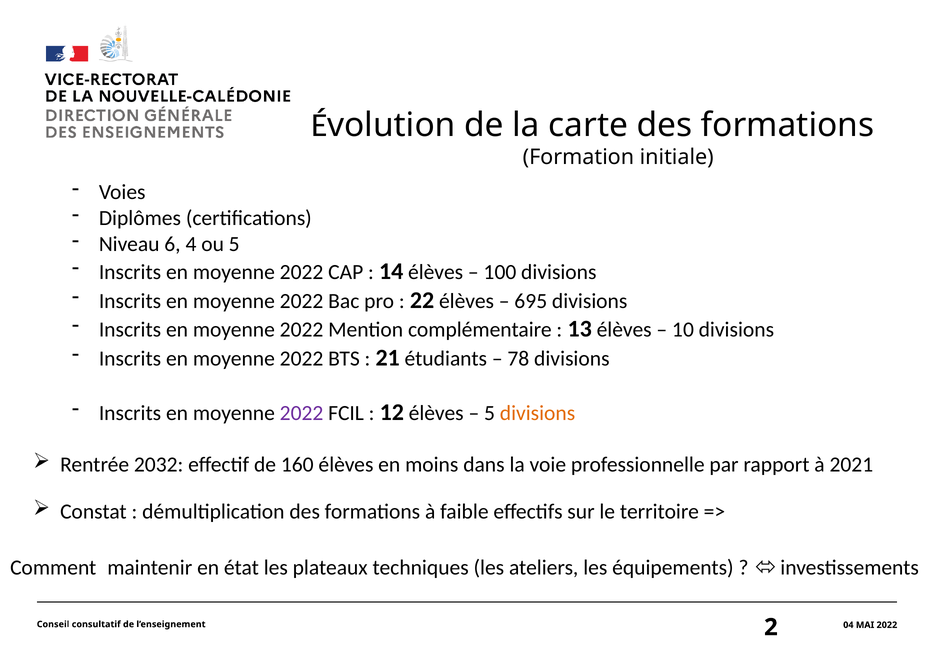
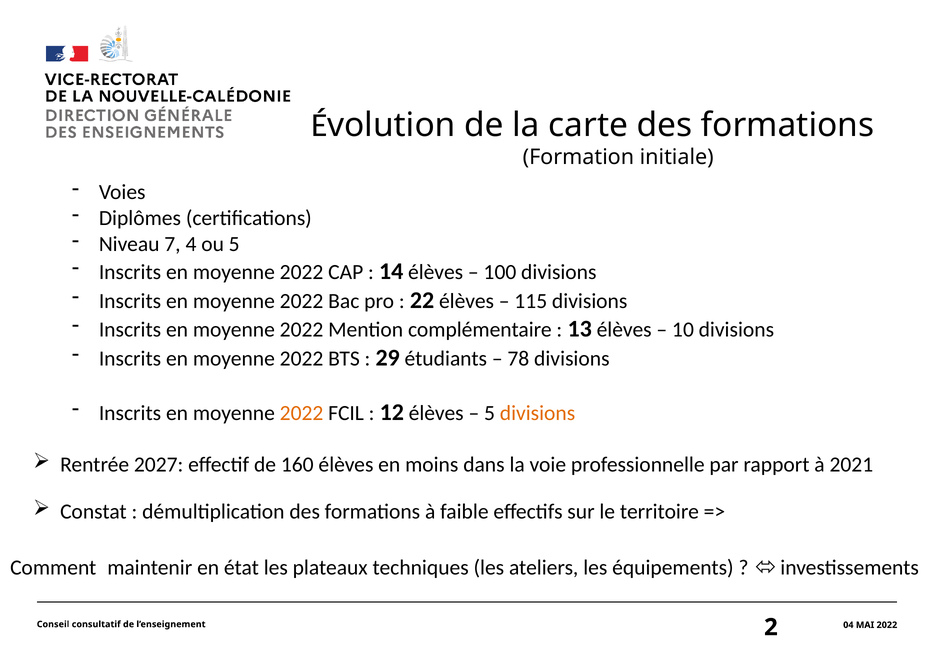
6: 6 -> 7 (172, 244)
695: 695 -> 115 (531, 301)
21: 21 -> 29 (388, 358)
2022 colour: purple -> orange (302, 413)
2032: 2032 -> 2027 (159, 464)
